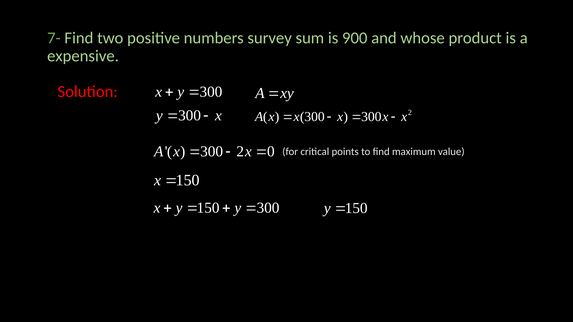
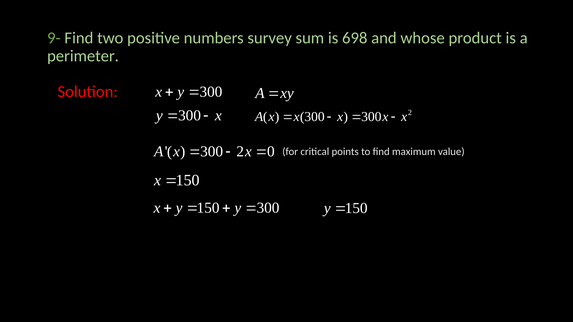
7-: 7- -> 9- (54, 38)
900: 900 -> 698 (355, 38)
expensive: expensive -> perimeter (83, 56)
